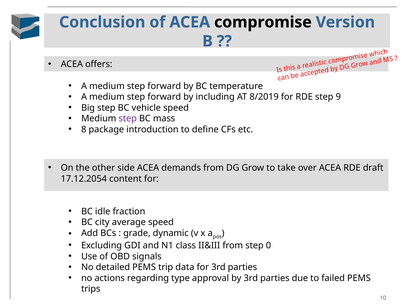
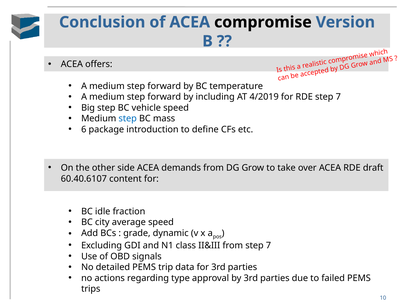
8/2019: 8/2019 -> 4/2019 (264, 97)
RDE step 9: 9 -> 7 (338, 97)
step colour: purple -> blue (128, 118)
8: 8 -> 6 (84, 129)
17.12.2054: 17.12.2054 -> 60.40.6107 (84, 178)
from step 0: 0 -> 7 (268, 245)
